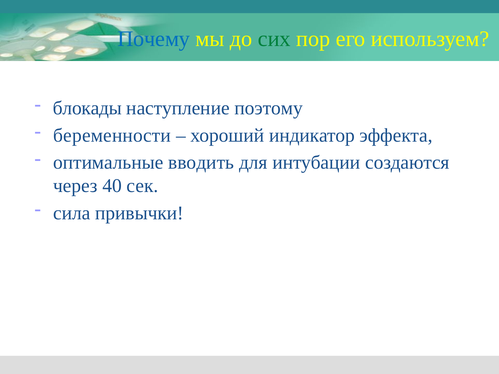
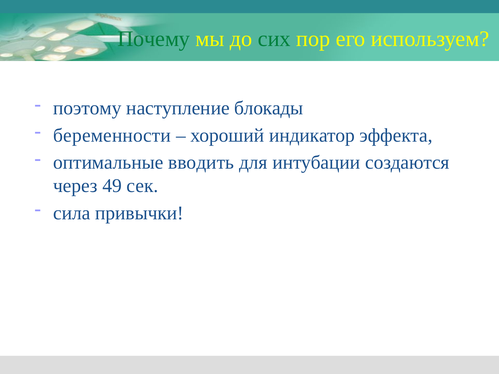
Почему colour: blue -> green (154, 39)
блокады: блокады -> поэтому (87, 108)
поэтому: поэтому -> блокады (269, 108)
40: 40 -> 49 (112, 186)
